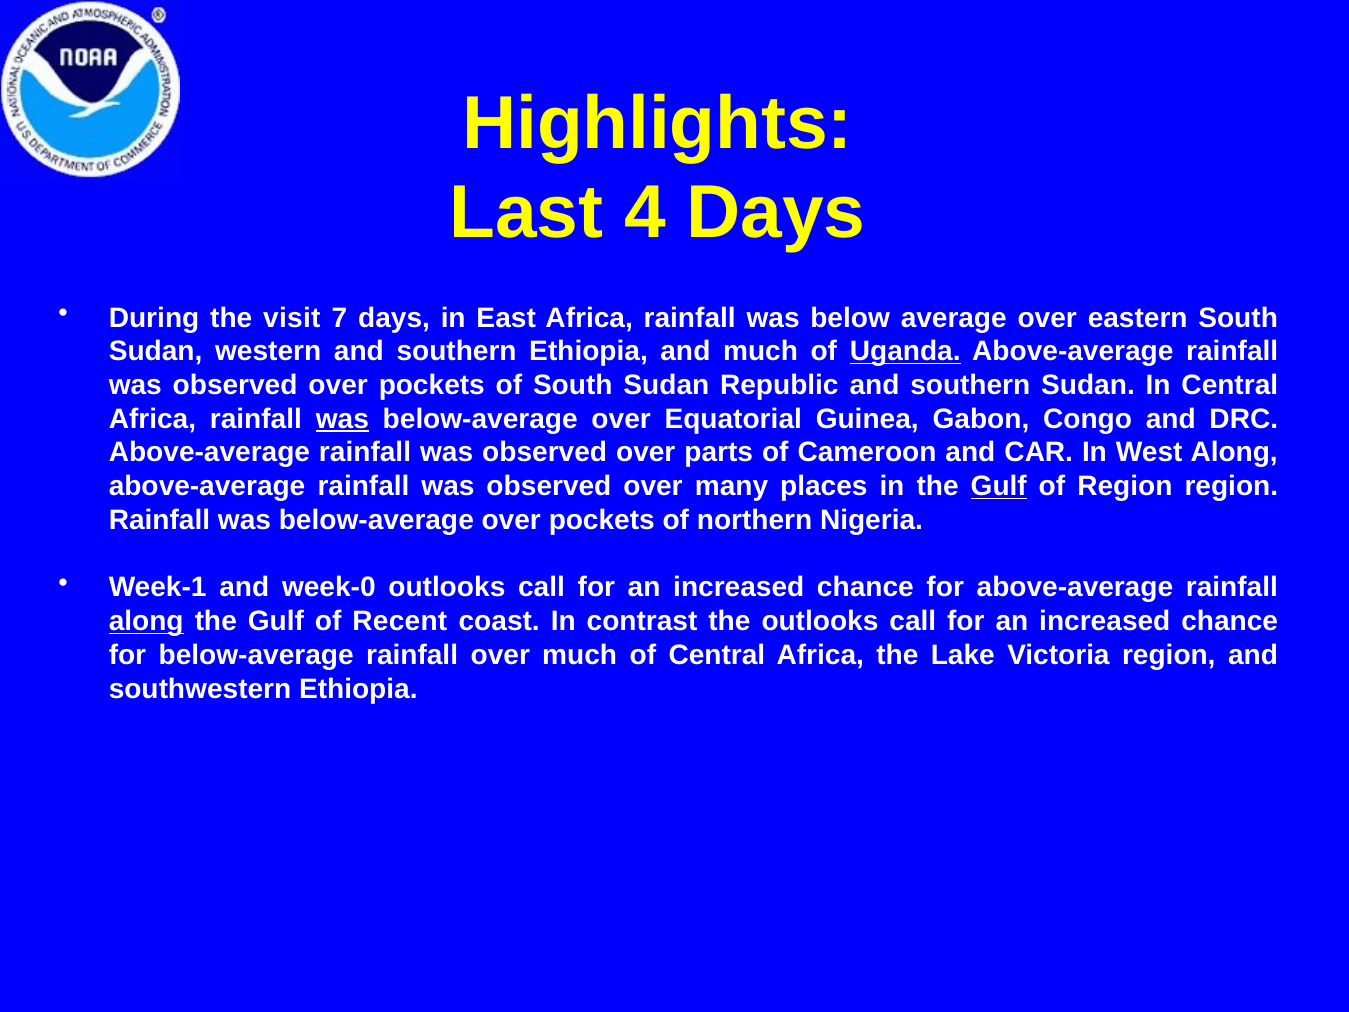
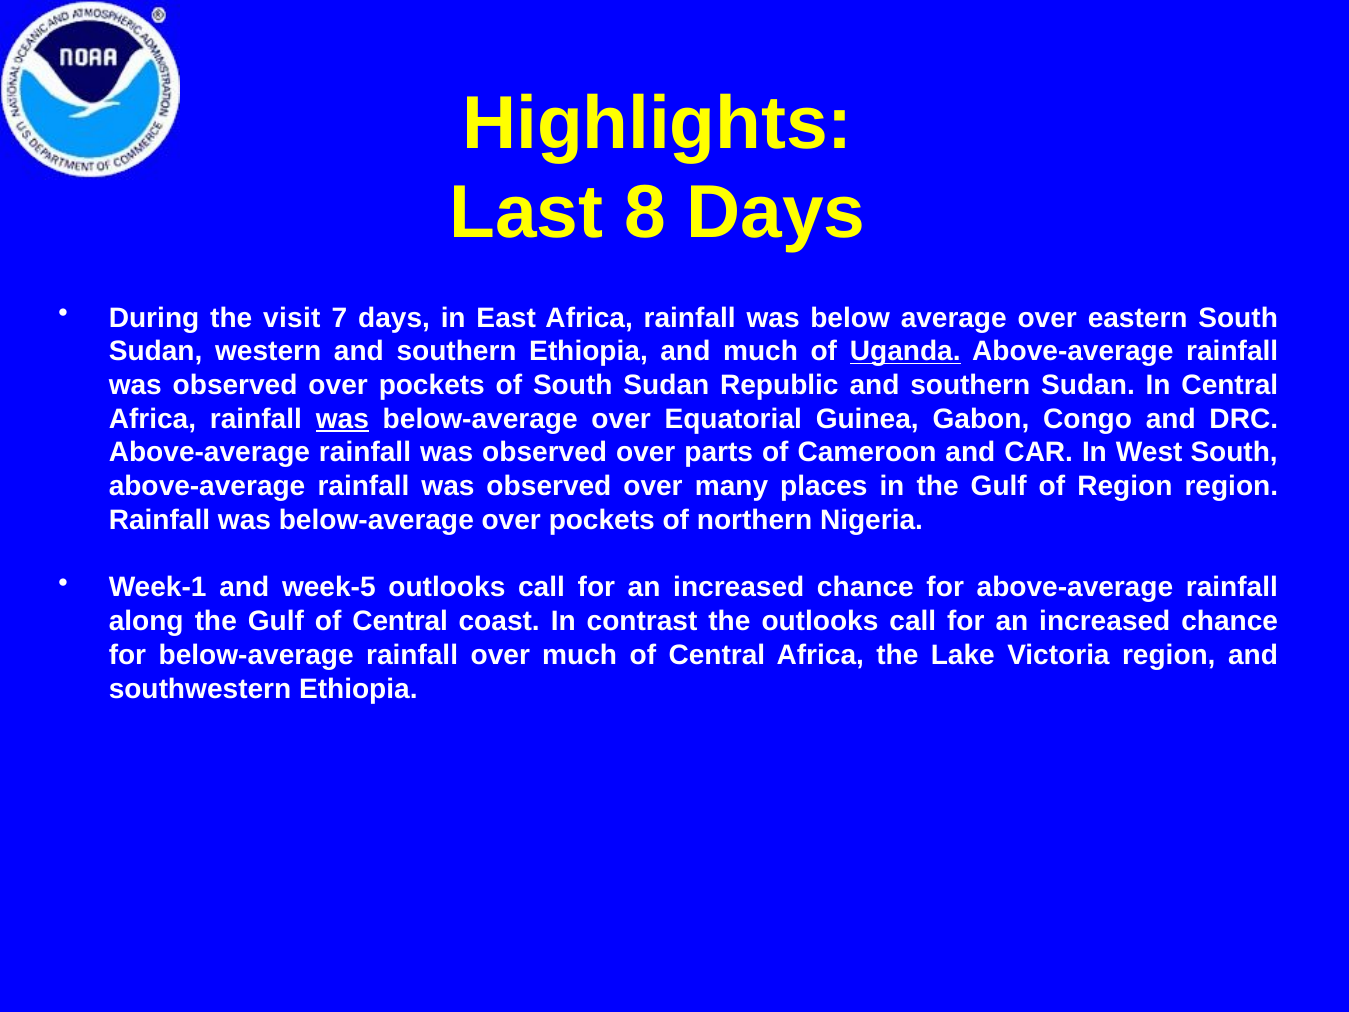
4: 4 -> 8 (645, 213)
West Along: Along -> South (1234, 453)
Gulf underline: present -> none (999, 486)
week-0: week-0 -> week-5 (329, 587)
along underline: present -> none (146, 621)
Gulf of Recent: Recent -> Central (400, 621)
